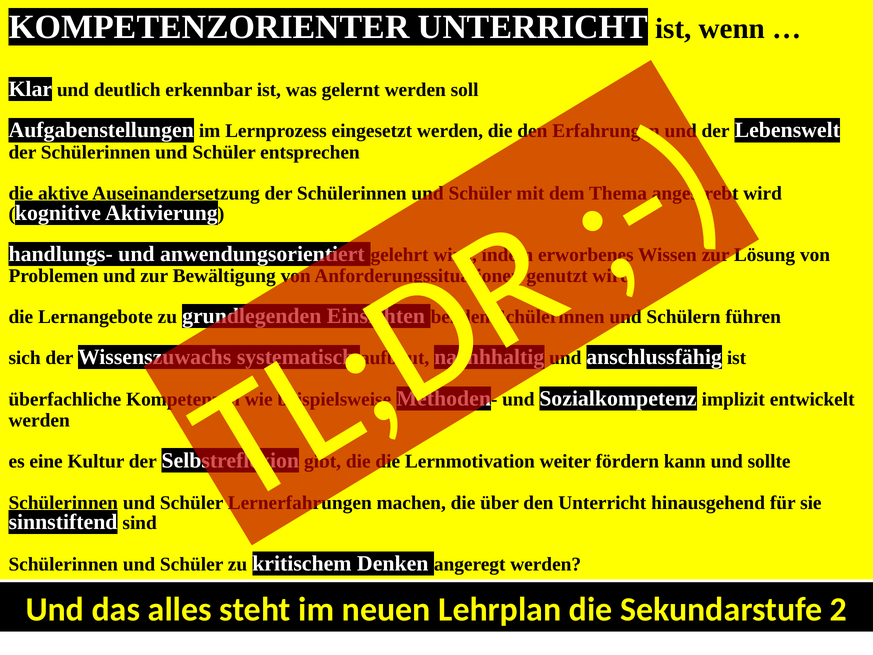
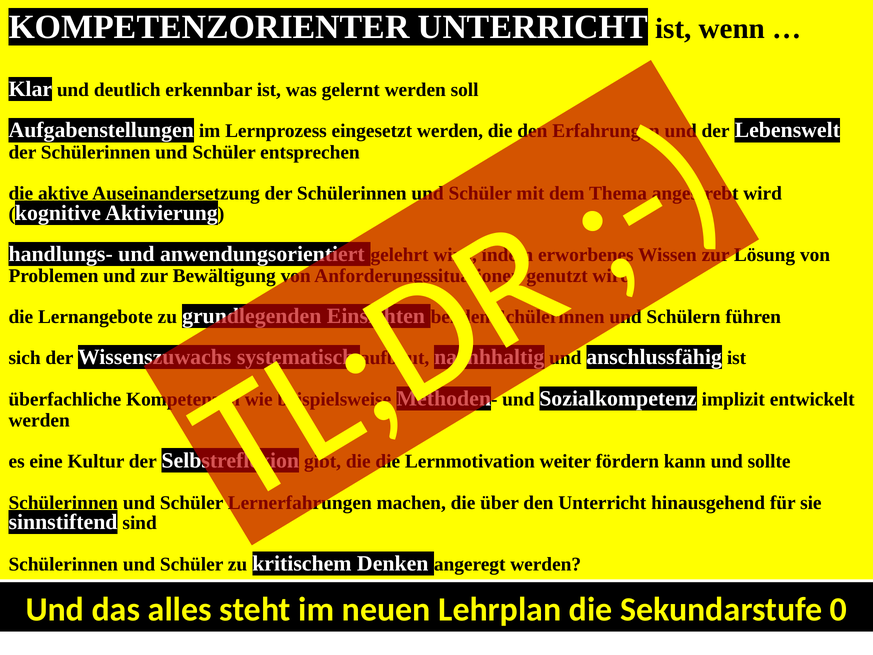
2: 2 -> 0 (839, 609)
